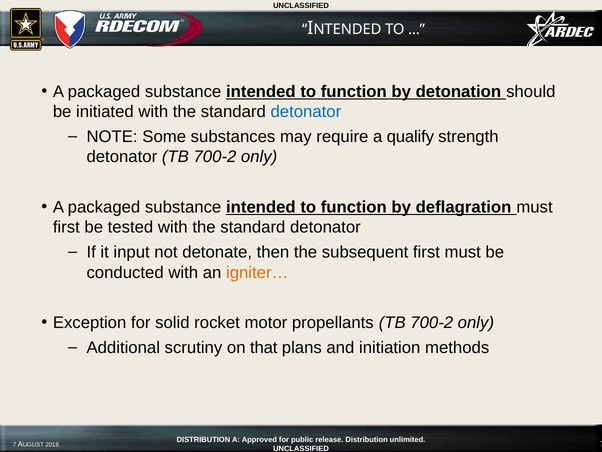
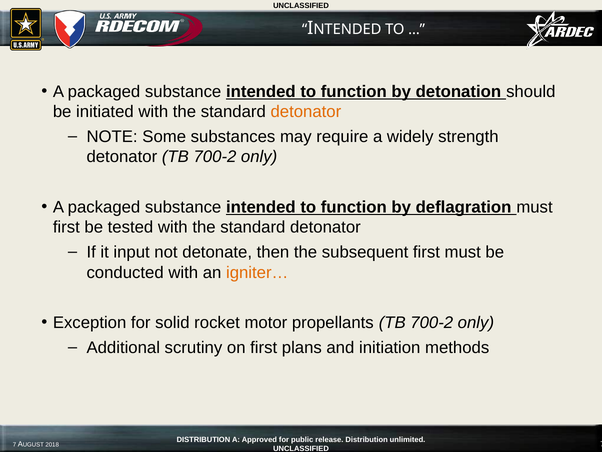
detonator colour: blue -> orange (306, 112)
qualify: qualify -> widely (410, 137)
on that: that -> first (264, 347)
